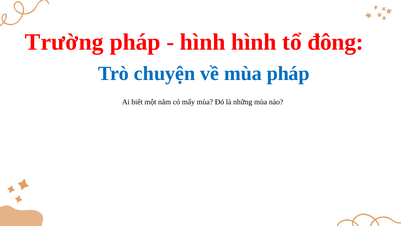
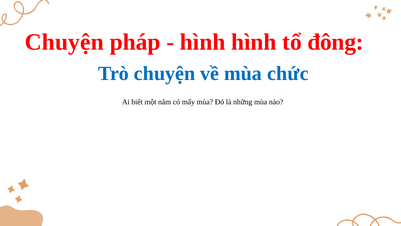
Trường: Trường -> Chuyện (64, 42)
mùa pháp: pháp -> chức (288, 74)
